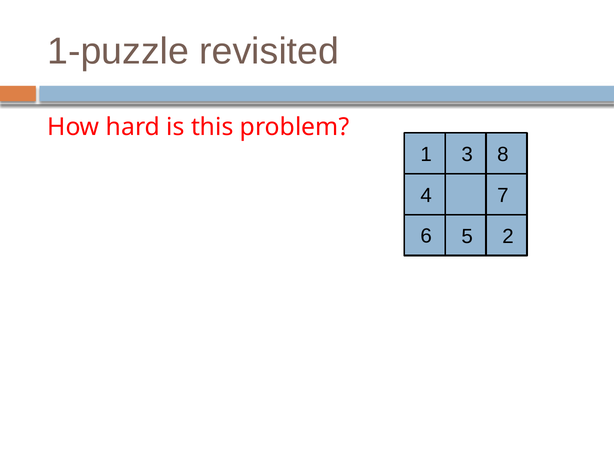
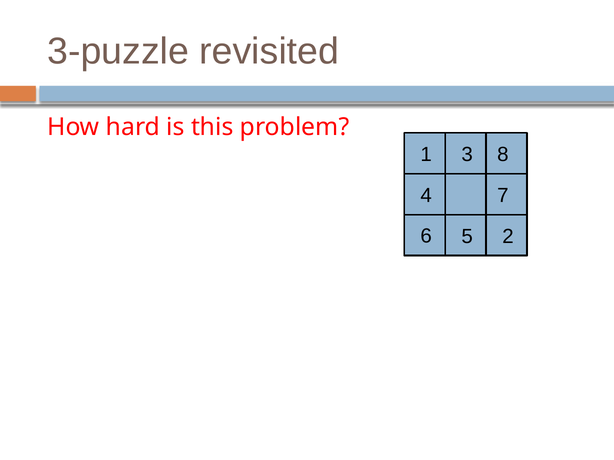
1-puzzle: 1-puzzle -> 3-puzzle (118, 51)
